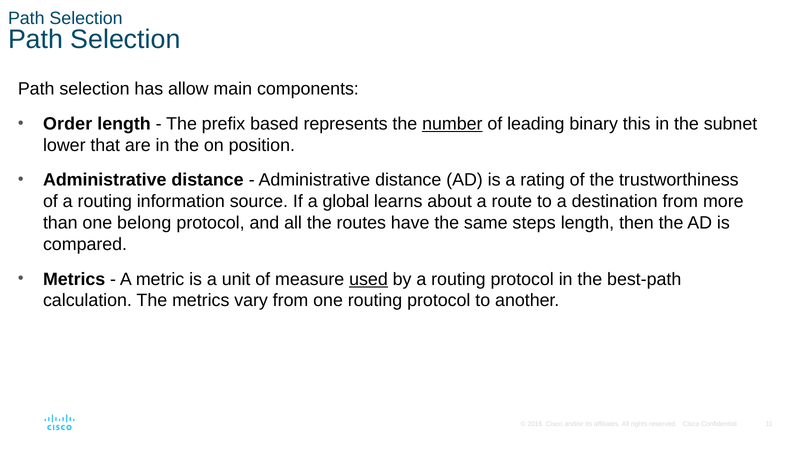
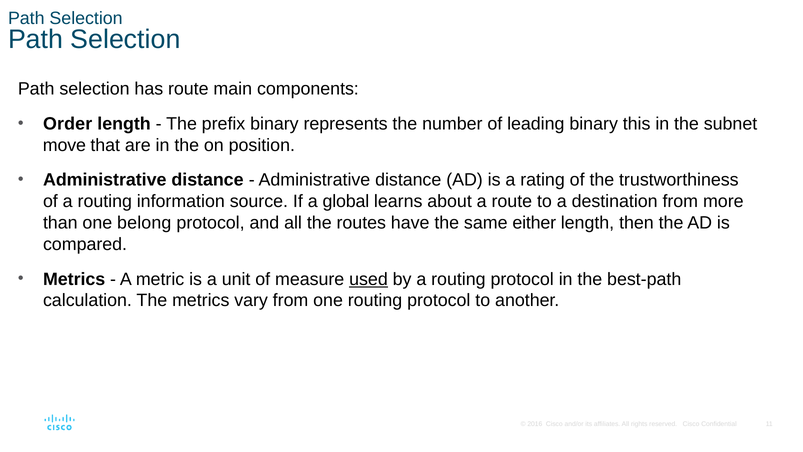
has allow: allow -> route (188, 89)
prefix based: based -> binary (274, 124)
number underline: present -> none (452, 124)
lower: lower -> move (64, 145)
steps: steps -> either (534, 223)
